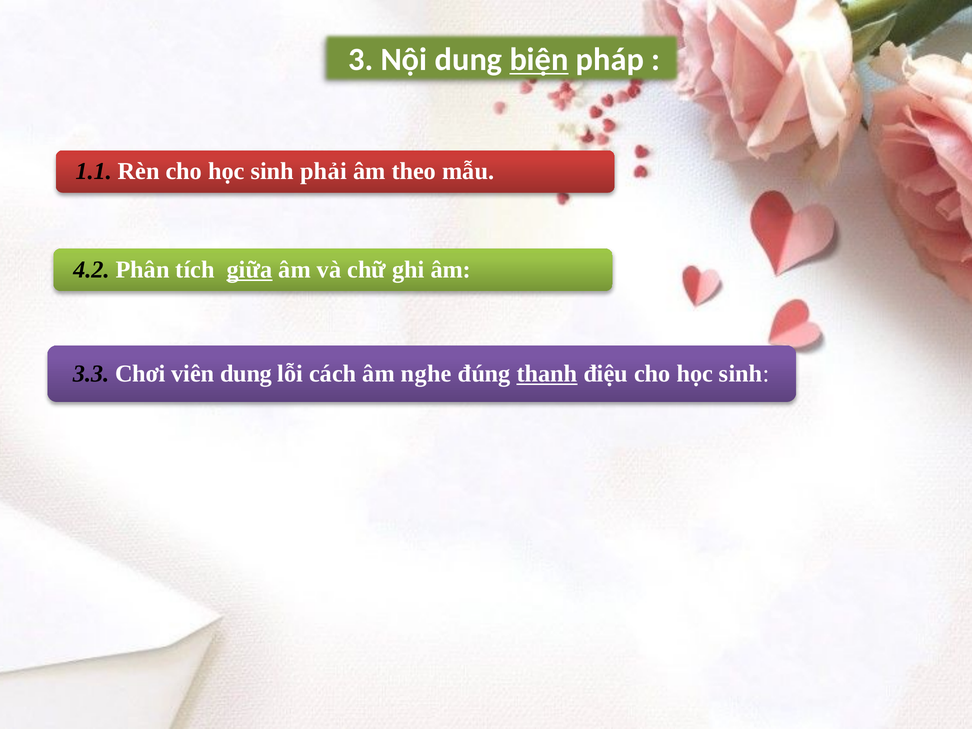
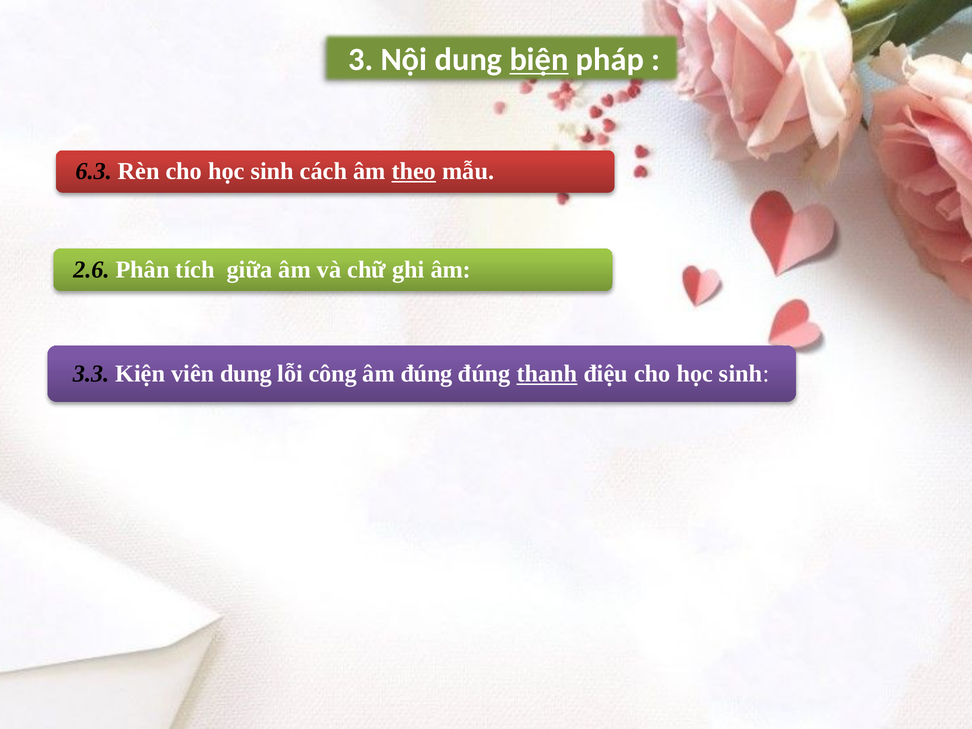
1.1: 1.1 -> 6.3 (94, 171)
phải: phải -> cách (324, 171)
theo underline: none -> present (414, 171)
4.2: 4.2 -> 2.6 (91, 270)
giữa underline: present -> none (250, 270)
Chơi: Chơi -> Kiện (140, 374)
cách: cách -> công (333, 374)
âm nghe: nghe -> đúng (427, 374)
